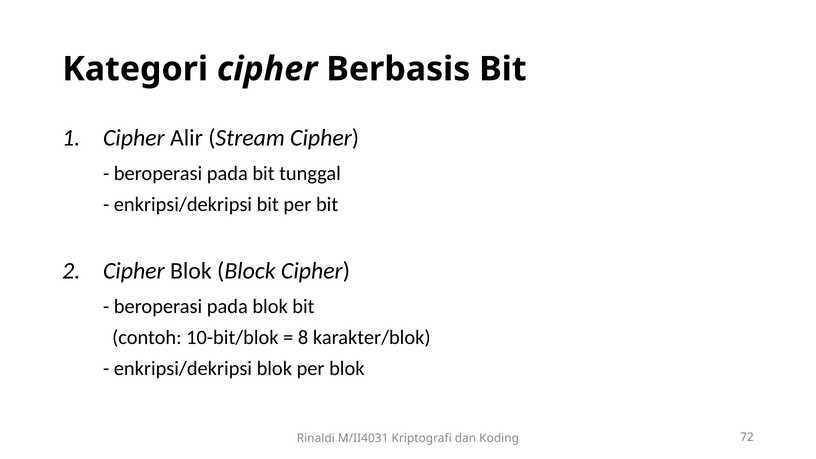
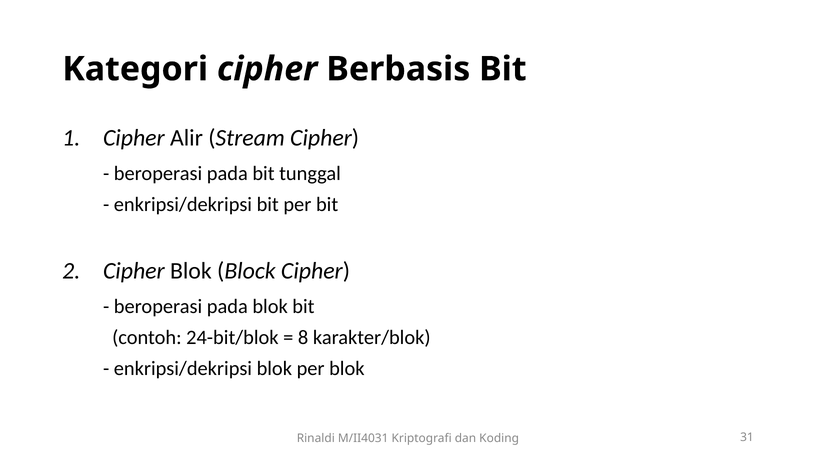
10-bit/blok: 10-bit/blok -> 24-bit/blok (232, 338)
72: 72 -> 31 (747, 438)
